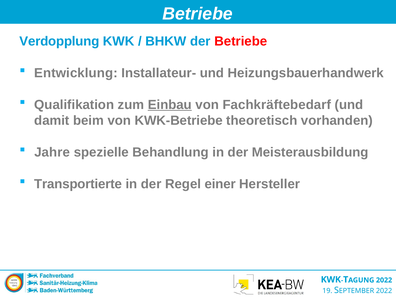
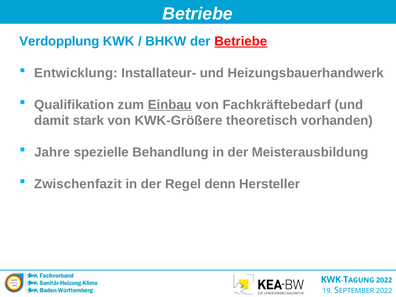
Betriebe underline: none -> present (241, 41)
beim: beim -> stark (88, 121)
KWK-Betriebe: KWK-Betriebe -> KWK-Größere (179, 121)
Transportierte: Transportierte -> Zwischenfazit (78, 184)
einer: einer -> denn (220, 184)
